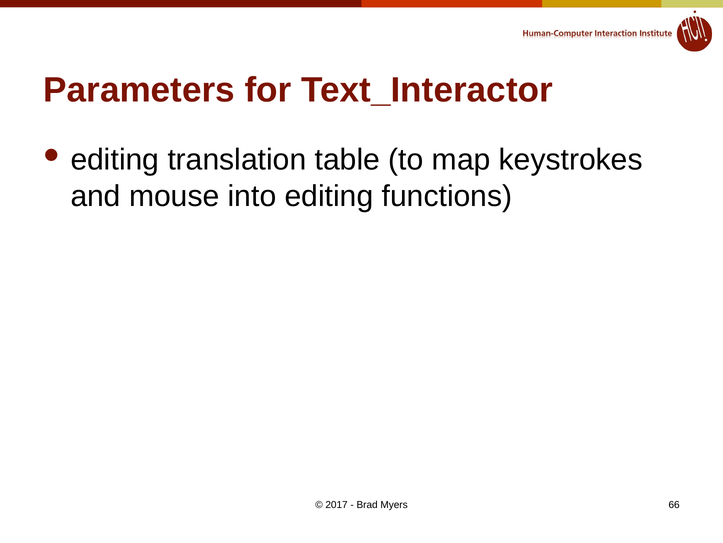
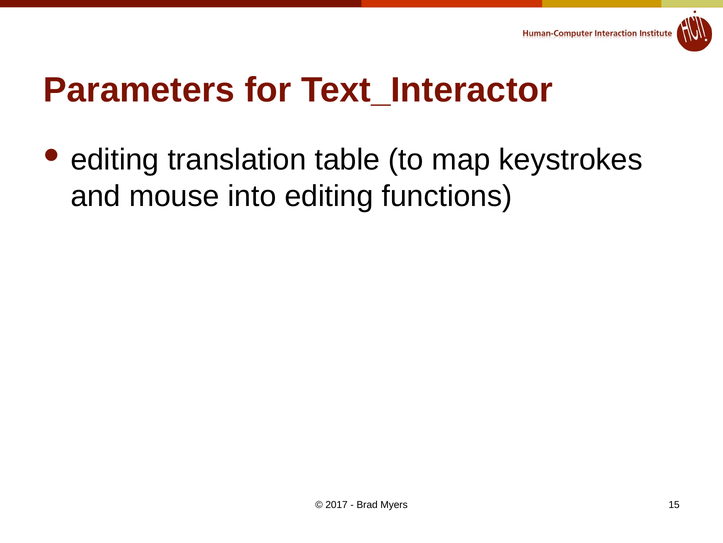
66: 66 -> 15 (674, 504)
